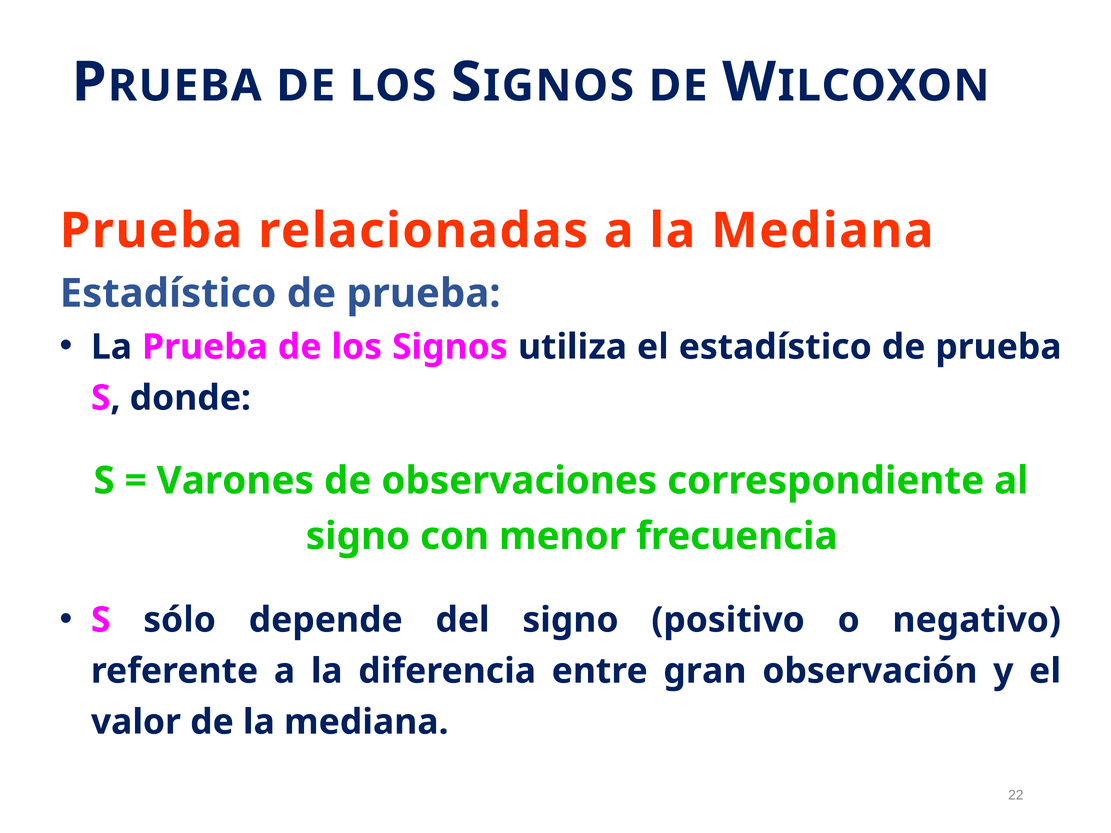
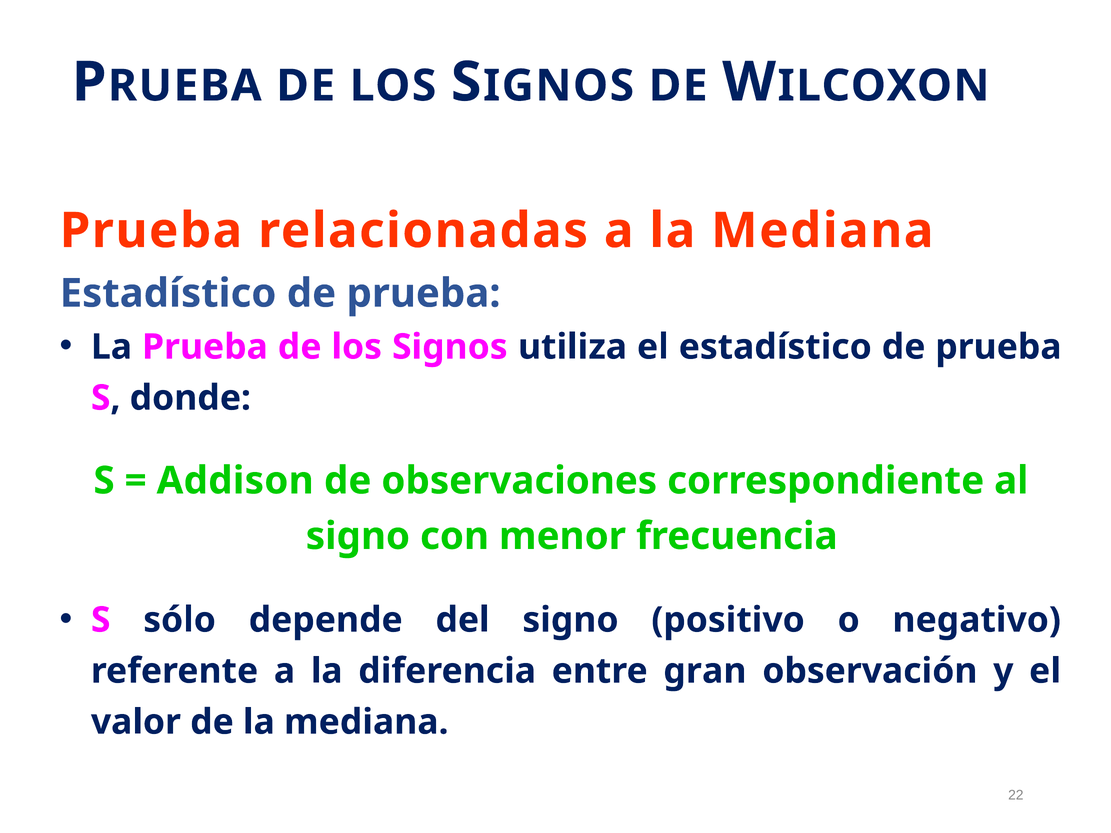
Varones: Varones -> Addison (235, 481)
